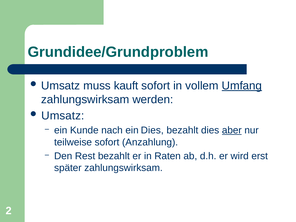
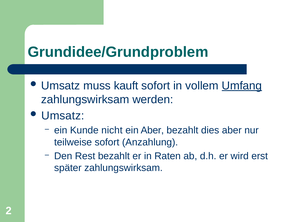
nach: nach -> nicht (112, 130)
ein Dies: Dies -> Aber (152, 130)
aber underline: present -> none (232, 130)
